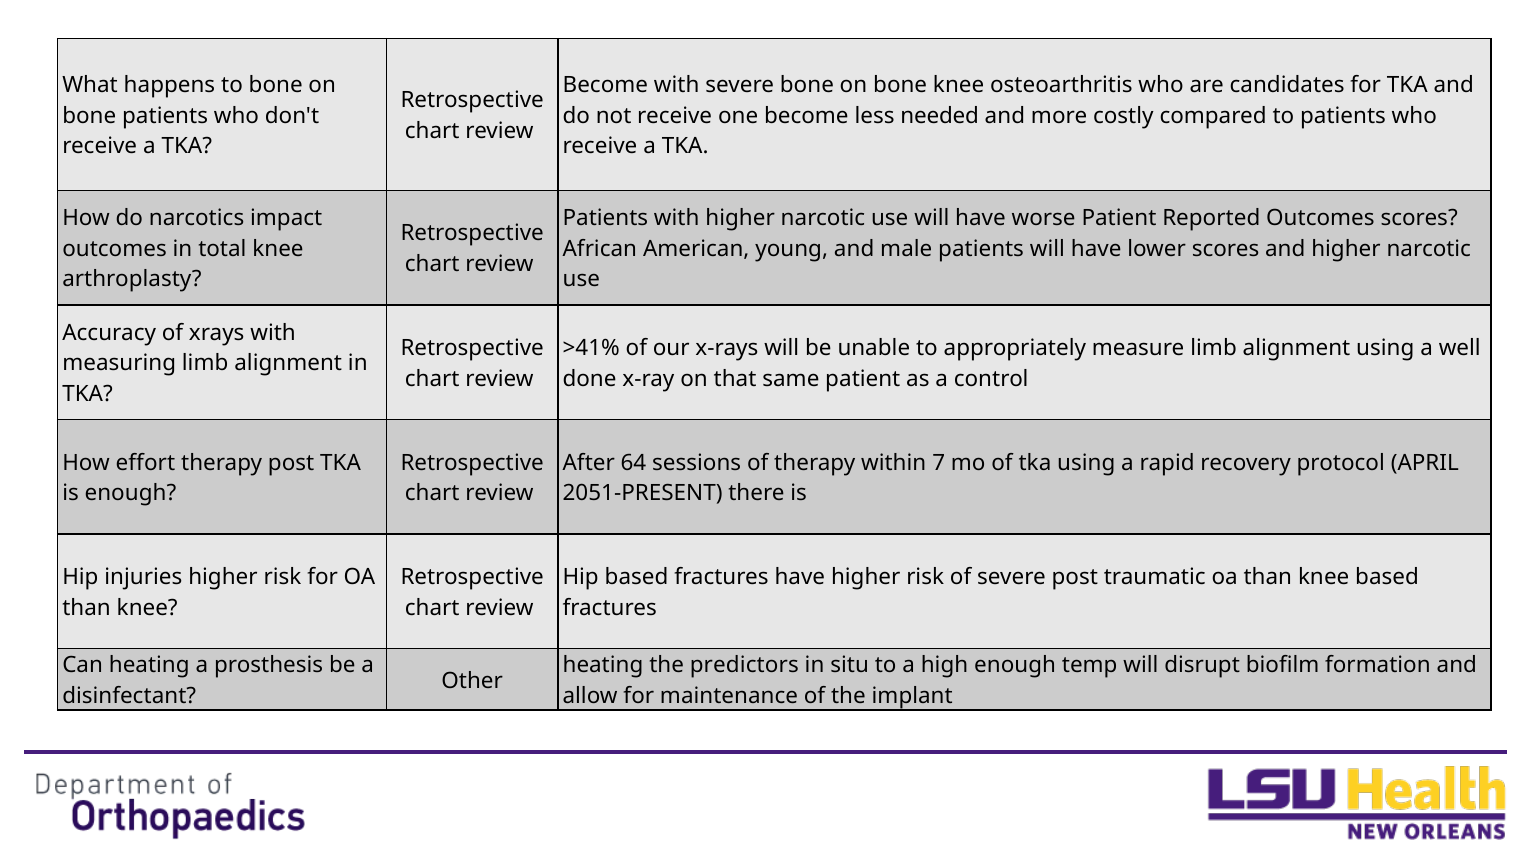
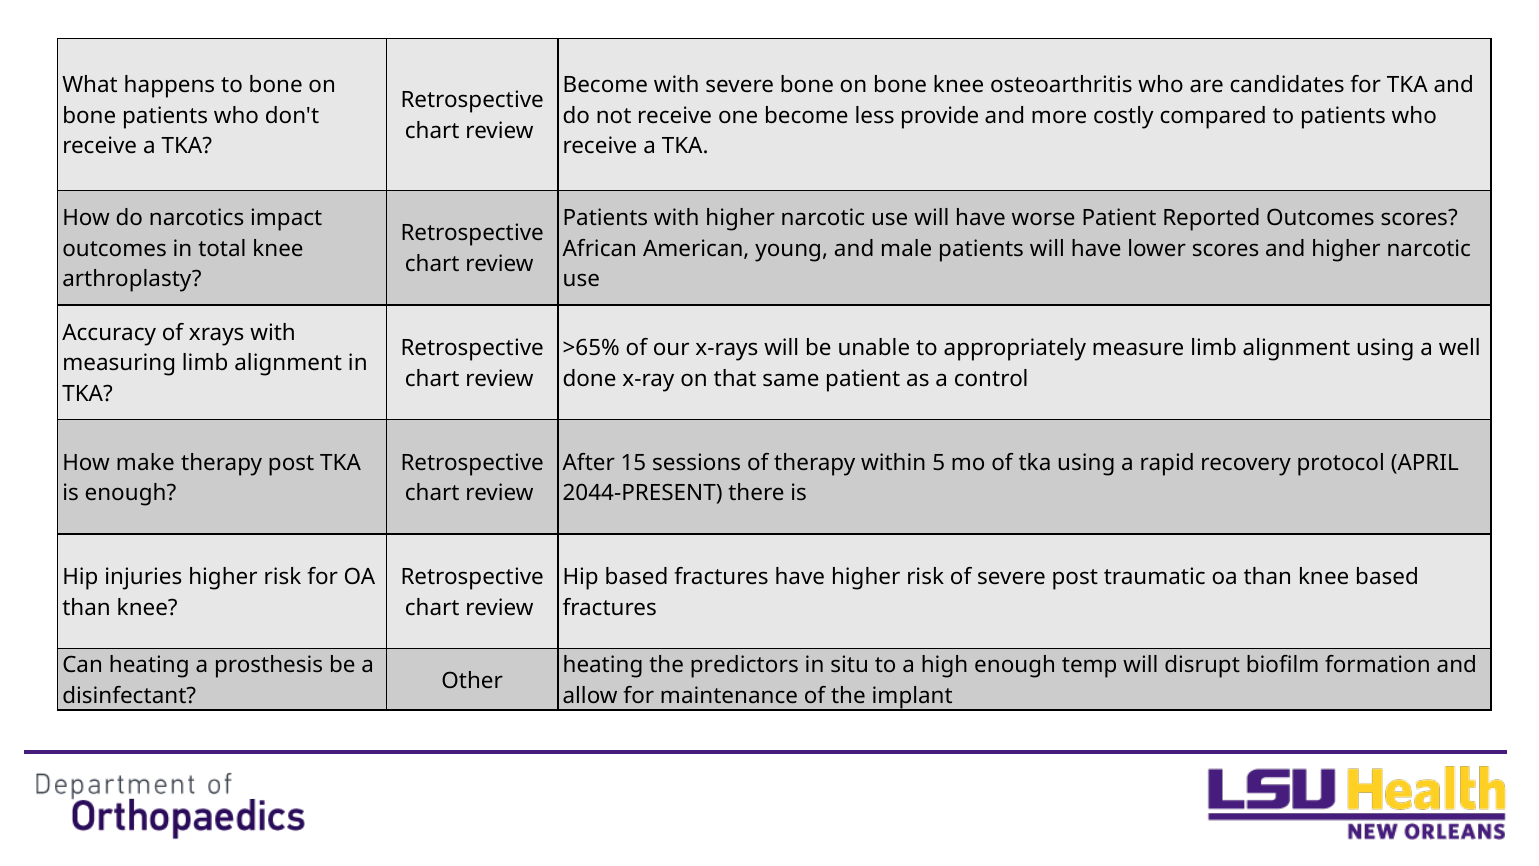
needed: needed -> provide (940, 116)
>41%: >41% -> >65% (591, 348)
effort: effort -> make (145, 463)
64: 64 -> 15 (633, 463)
7: 7 -> 5 (939, 463)
2051-PRESENT: 2051-PRESENT -> 2044-PRESENT (643, 493)
